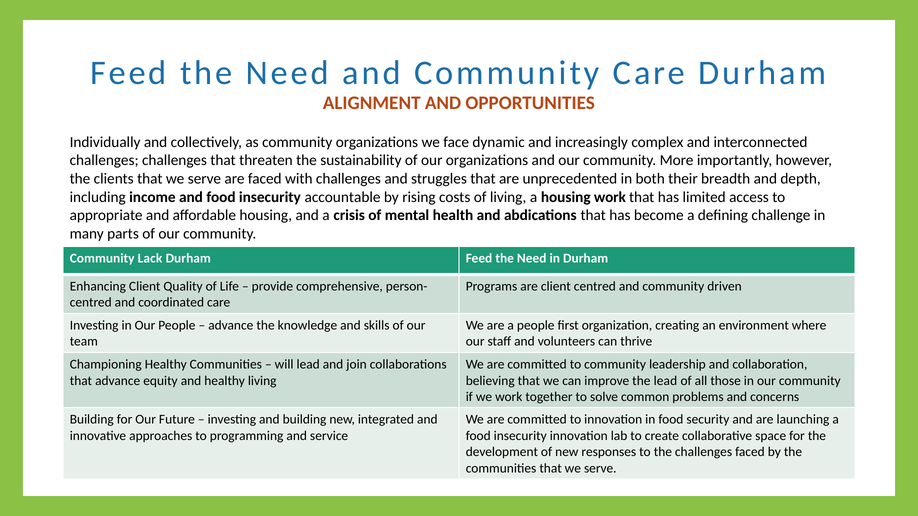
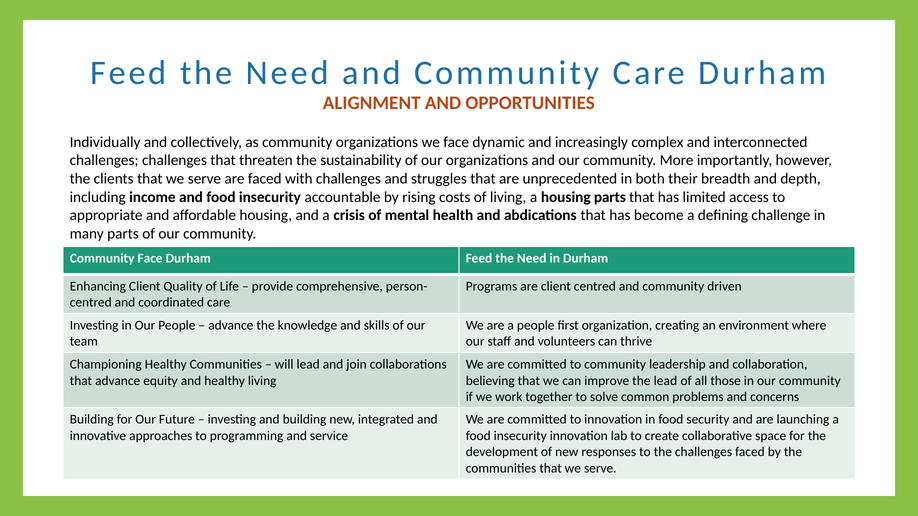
housing work: work -> parts (610, 197)
Community Lack: Lack -> Face (150, 259)
